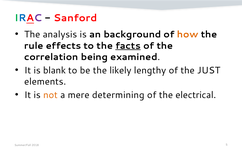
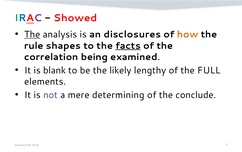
Sanford: Sanford -> Showed (75, 18)
The underline: none -> present (32, 34)
background: background -> disclosures (132, 34)
effects: effects -> shapes (63, 45)
JUST: JUST -> FULL (209, 70)
not colour: orange -> purple (50, 94)
electrical: electrical -> conclude (196, 94)
